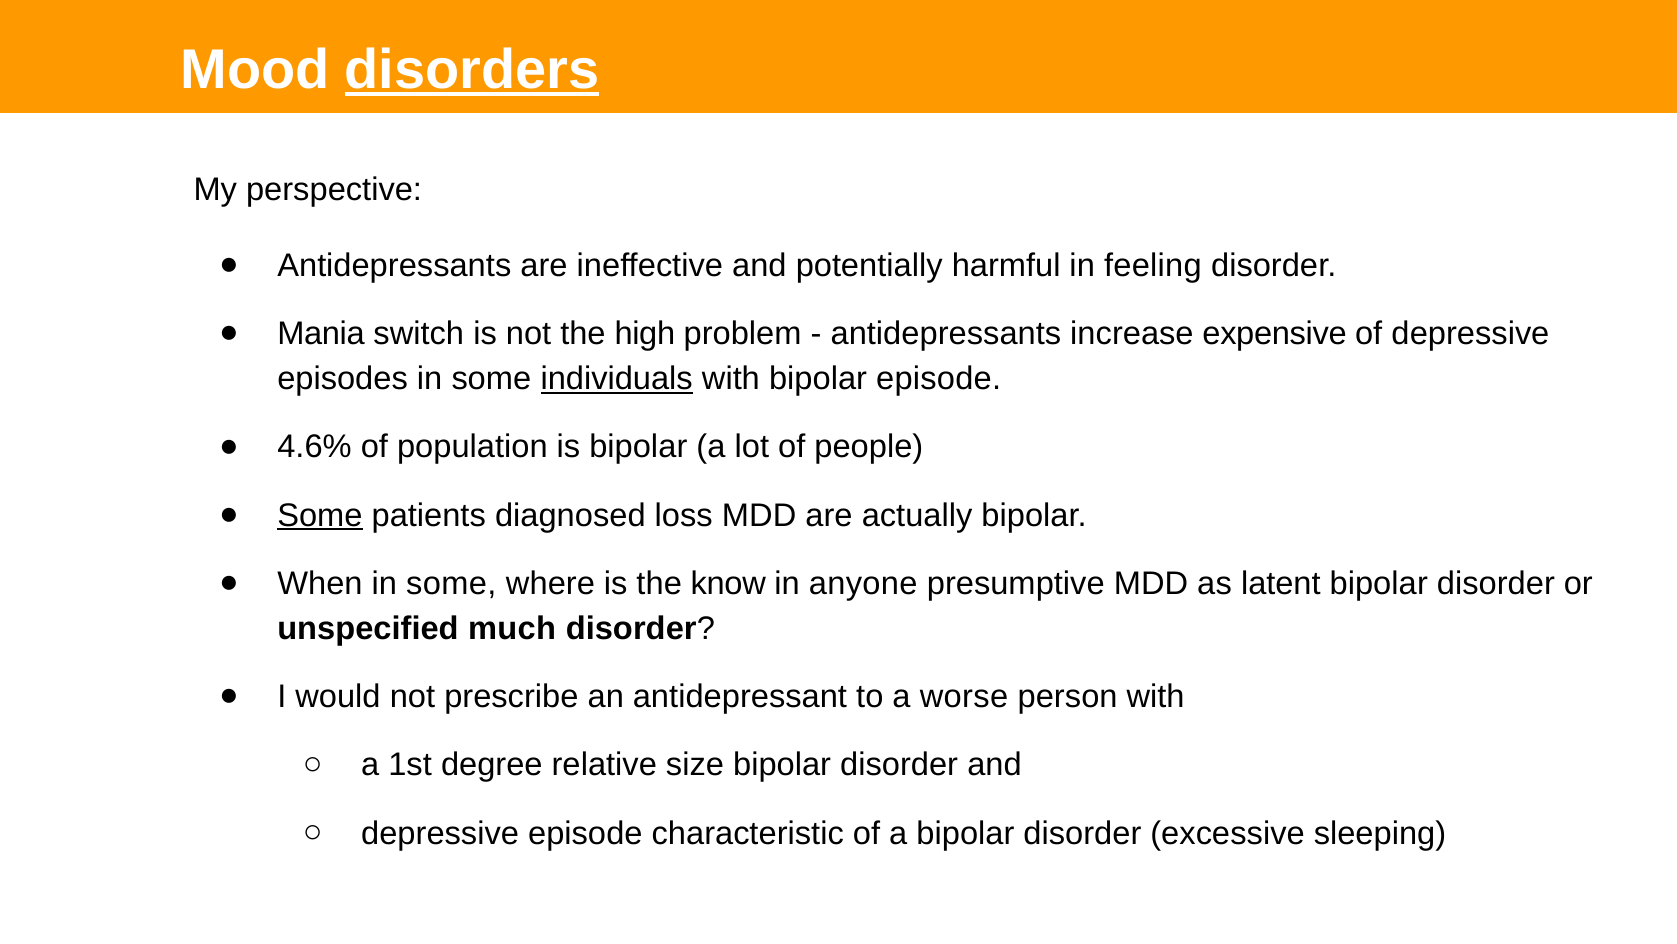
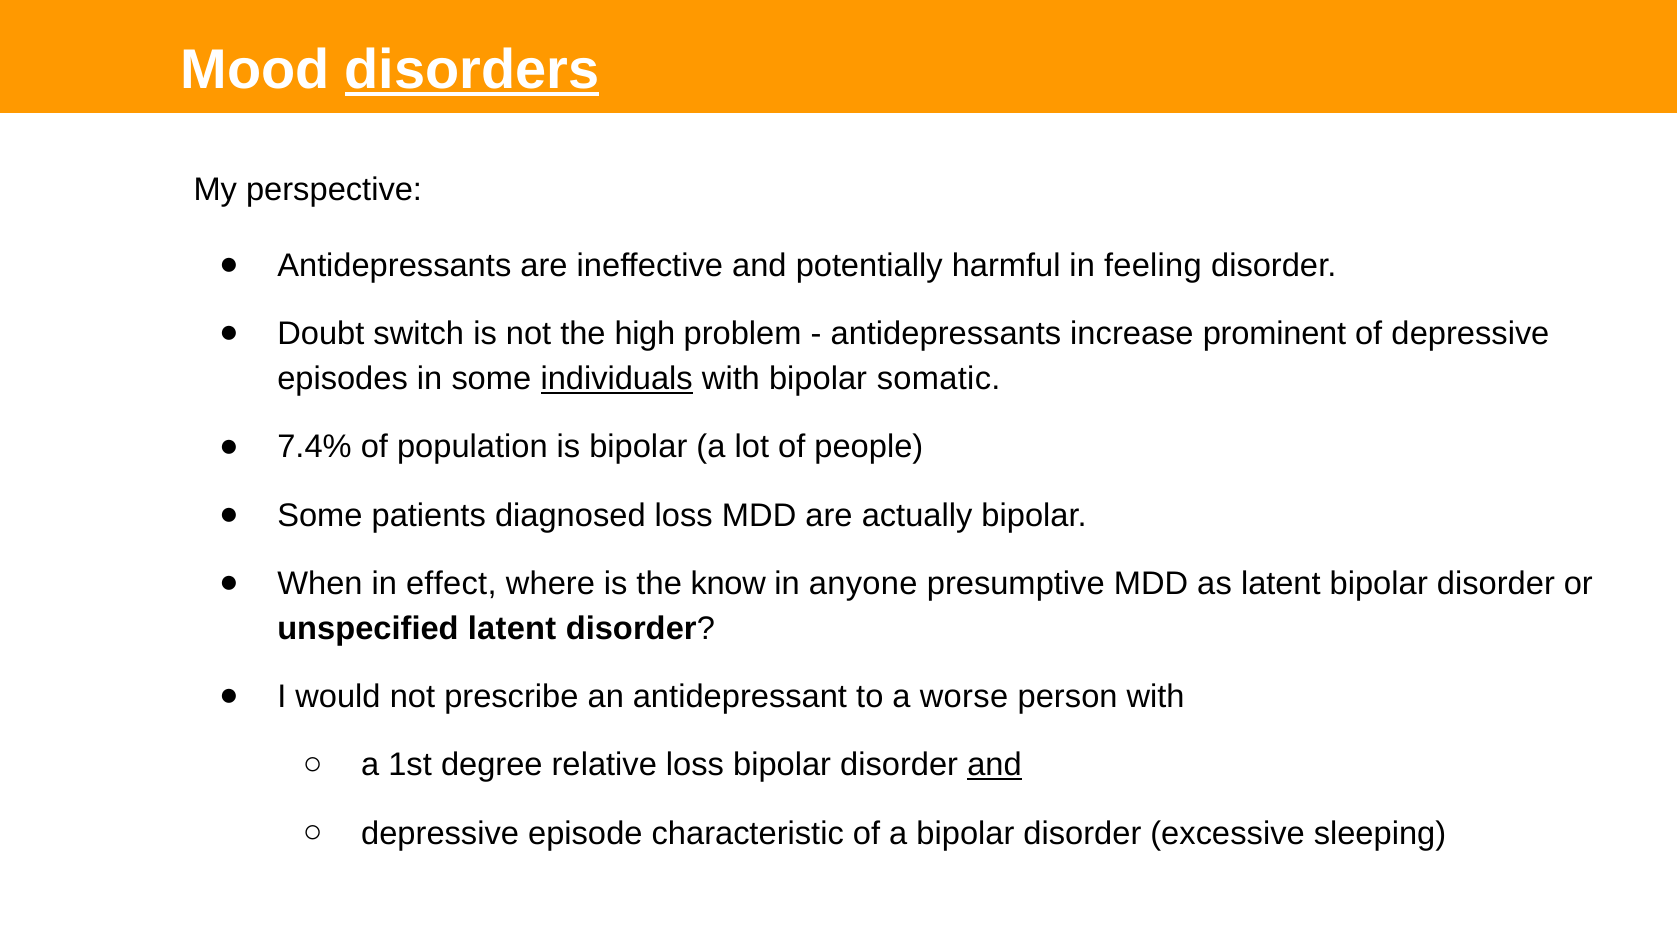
Mania: Mania -> Doubt (321, 333)
expensive: expensive -> prominent (1274, 333)
bipolar episode: episode -> somatic (939, 378)
4.6%: 4.6% -> 7.4% (314, 447)
Some underline: present -> none (320, 515)
When in some: some -> effect (451, 583)
unspecified much: much -> latent (512, 628)
relative size: size -> loss (695, 765)
and underline: none -> present (994, 765)
